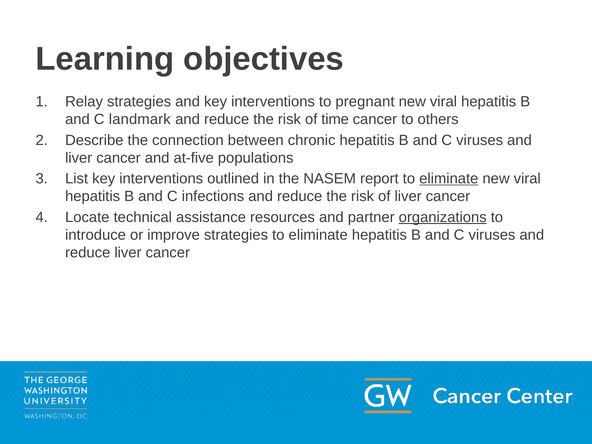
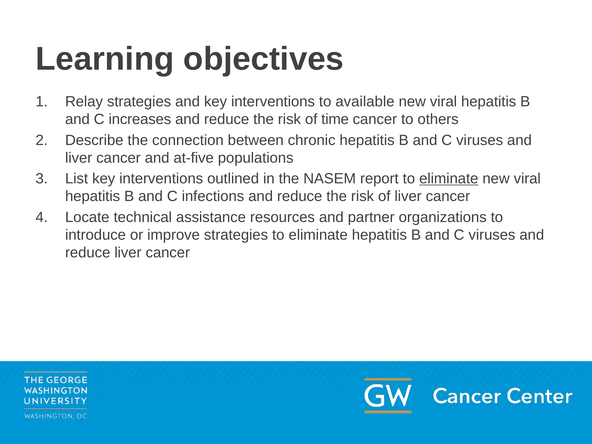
pregnant: pregnant -> available (365, 102)
landmark: landmark -> increases (140, 119)
organizations underline: present -> none (443, 217)
